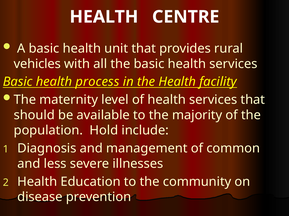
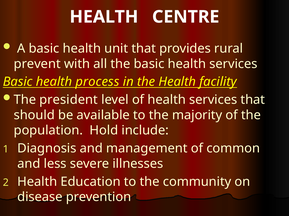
vehicles: vehicles -> prevent (37, 64)
maternity: maternity -> president (69, 100)
